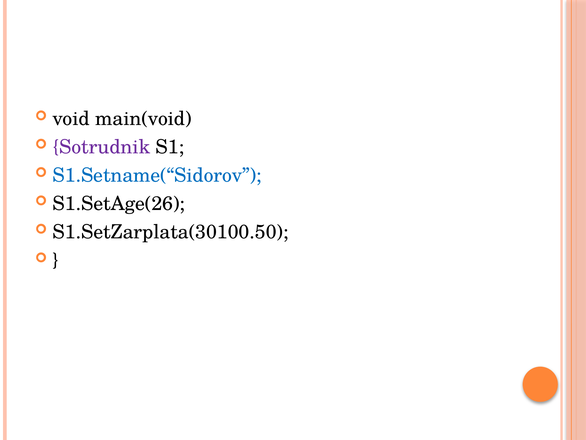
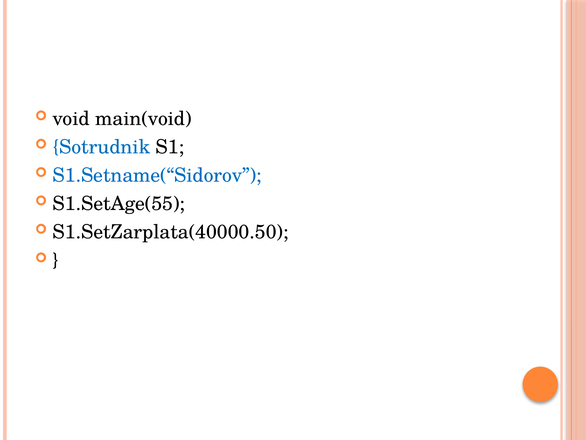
Sotrudnik colour: purple -> blue (101, 147)
S1.SetAge(26: S1.SetAge(26 -> S1.SetAge(55 (119, 204)
S1.SetZarplata(30100.50: S1.SetZarplata(30100.50 -> S1.SetZarplata(40000.50 (171, 232)
